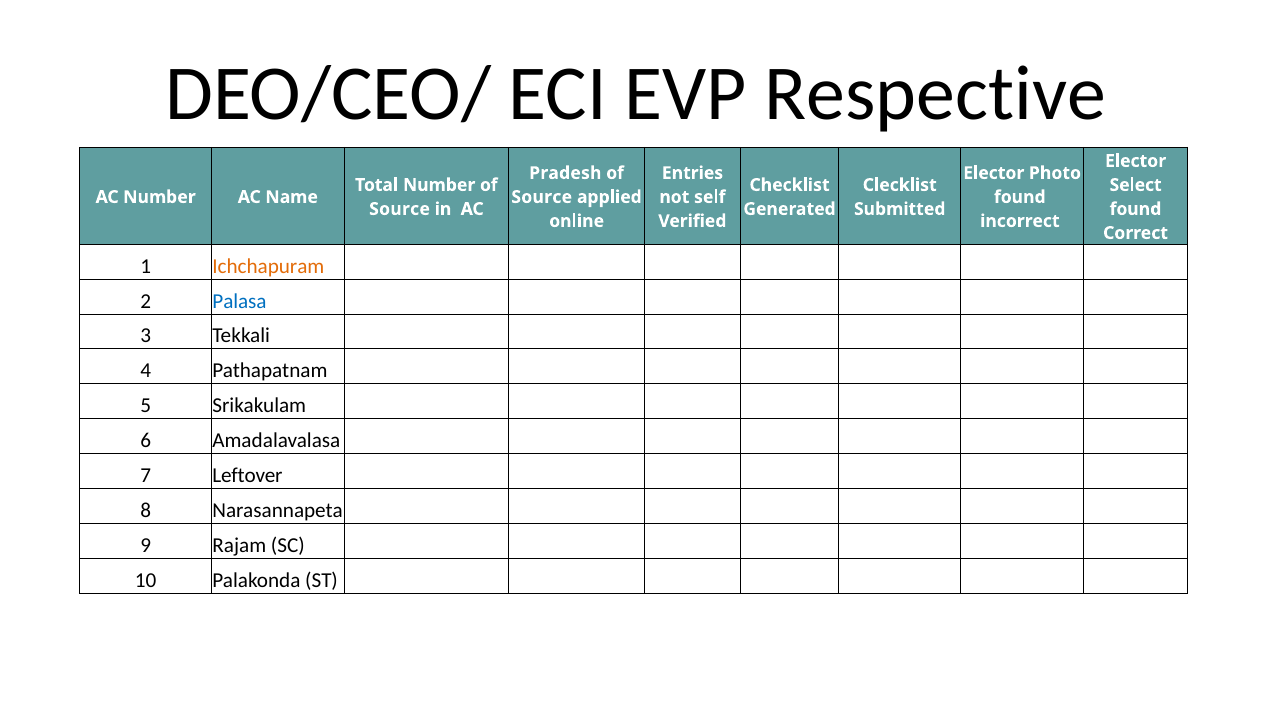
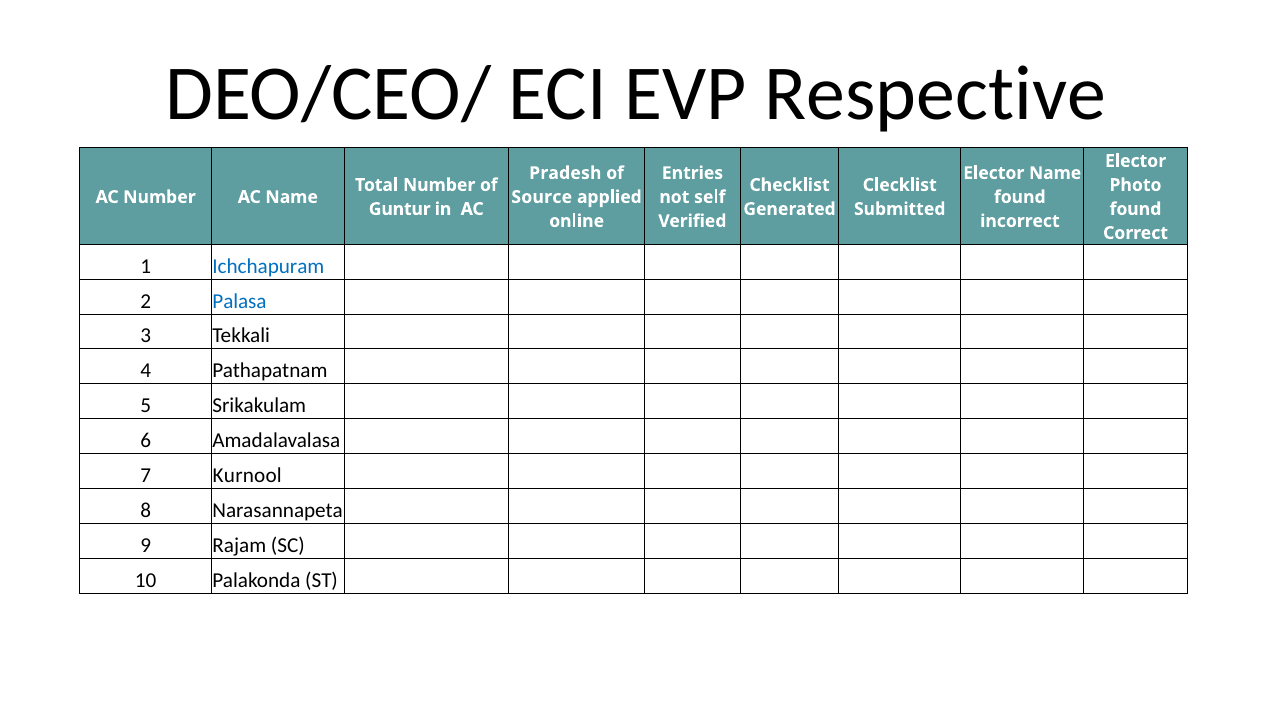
Elector Photo: Photo -> Name (1055, 173)
Select: Select -> Photo (1136, 185)
Source: Source -> Guntur (400, 209)
Ichchapuram colour: orange -> blue (268, 266)
Leftover: Leftover -> Kurnool (247, 476)
